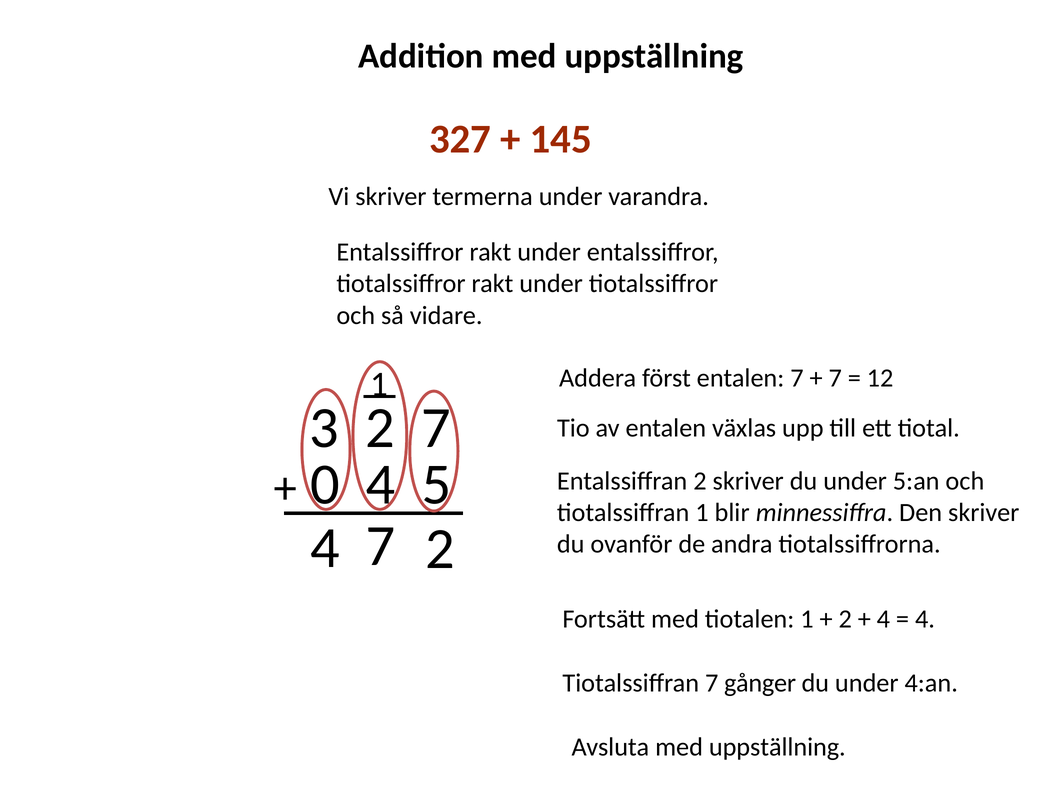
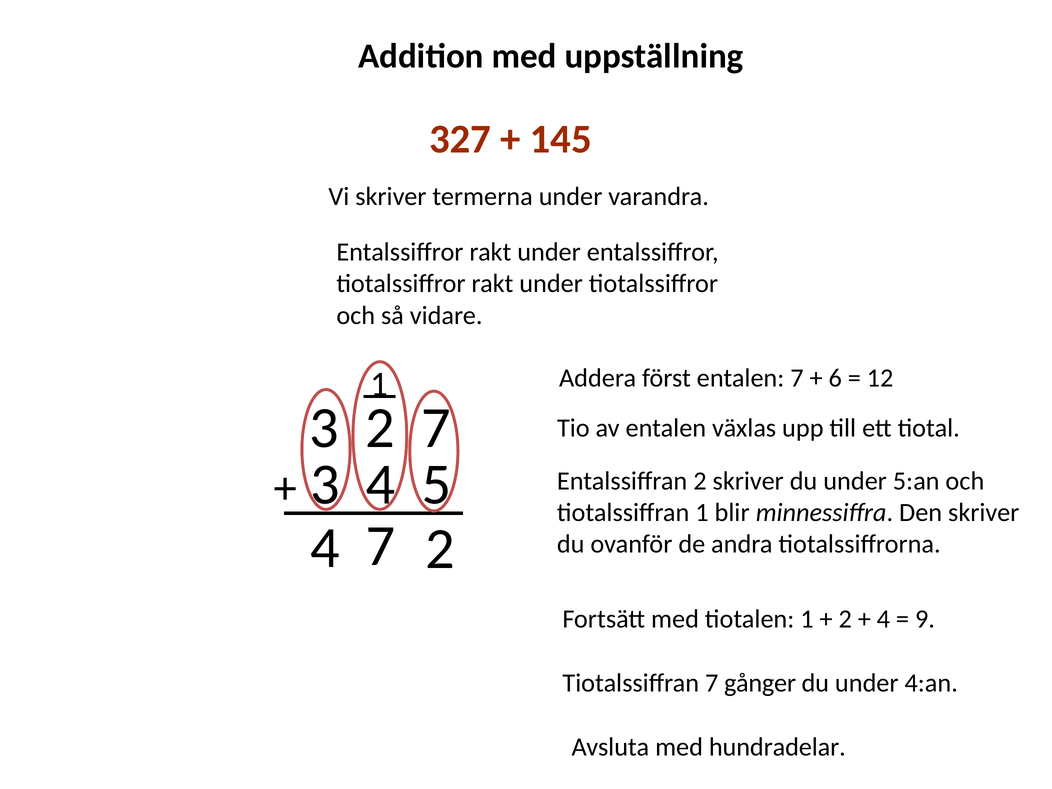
7: 7 -> 6 (835, 378)
0: 0 -> 3 (325, 485)
4: 4 -> 9 (925, 619)
Avsluta med uppställning: uppställning -> hundradelar (777, 747)
